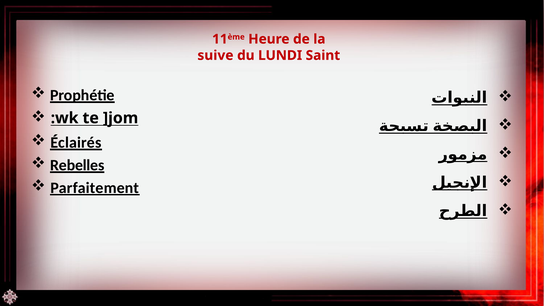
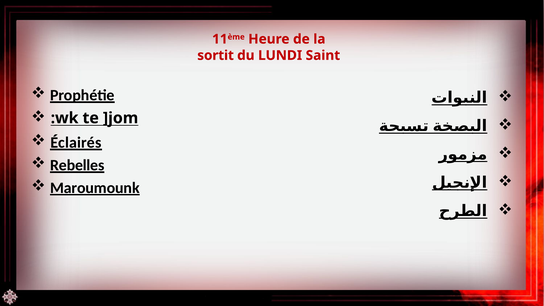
suive: suive -> sortit (216, 55)
Parfaitement: Parfaitement -> Maroumounk (95, 188)
